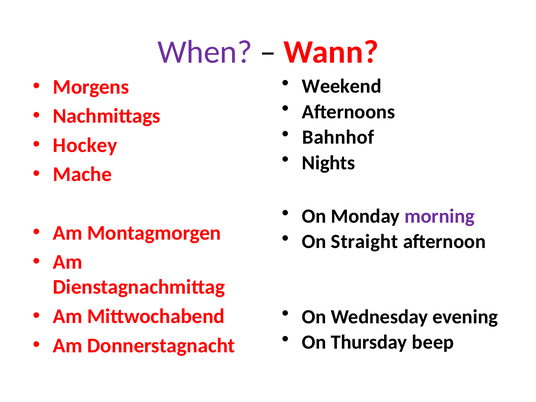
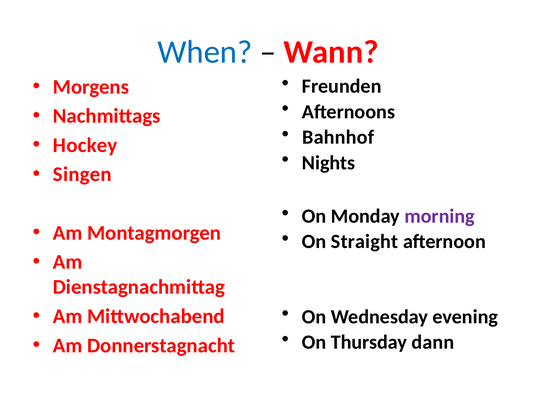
When colour: purple -> blue (205, 52)
Weekend: Weekend -> Freunden (342, 86)
Mache: Mache -> Singen (82, 174)
beep: beep -> dann (433, 342)
